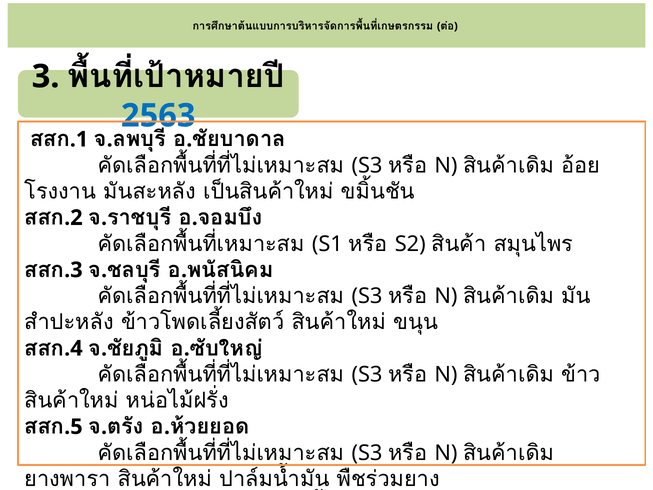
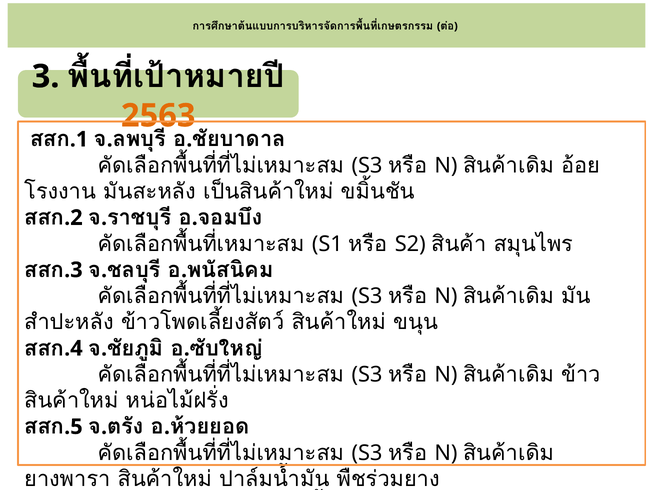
2563 colour: blue -> orange (158, 116)
